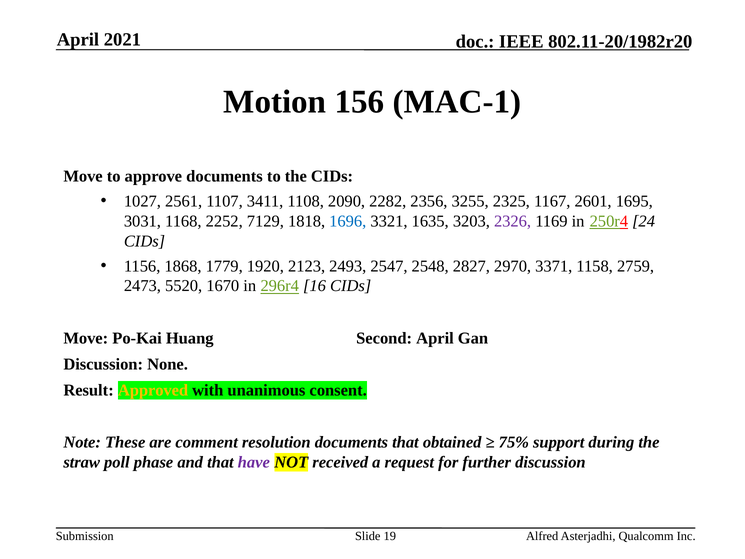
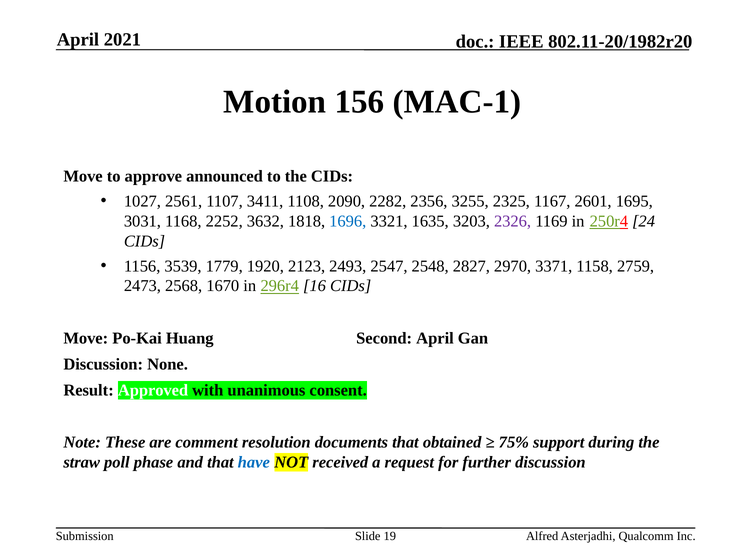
approve documents: documents -> announced (225, 176)
7129: 7129 -> 3632 (265, 221)
1868: 1868 -> 3539 (183, 266)
5520: 5520 -> 2568 (184, 286)
Approved colour: yellow -> white (153, 390)
have colour: purple -> blue (254, 462)
